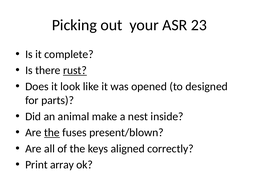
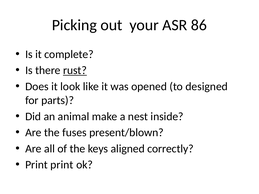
23: 23 -> 86 (199, 25)
the underline: present -> none (52, 133)
Print array: array -> print (62, 165)
